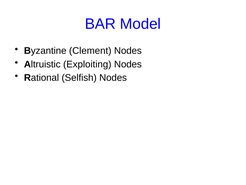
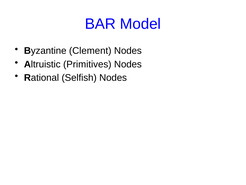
Exploiting: Exploiting -> Primitives (87, 64)
